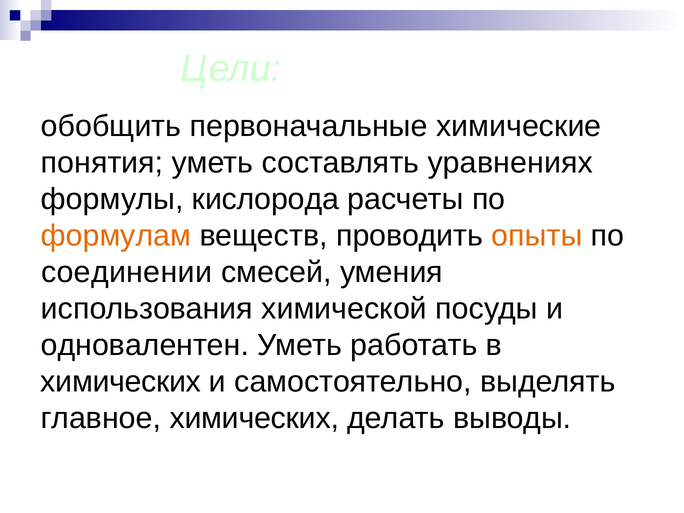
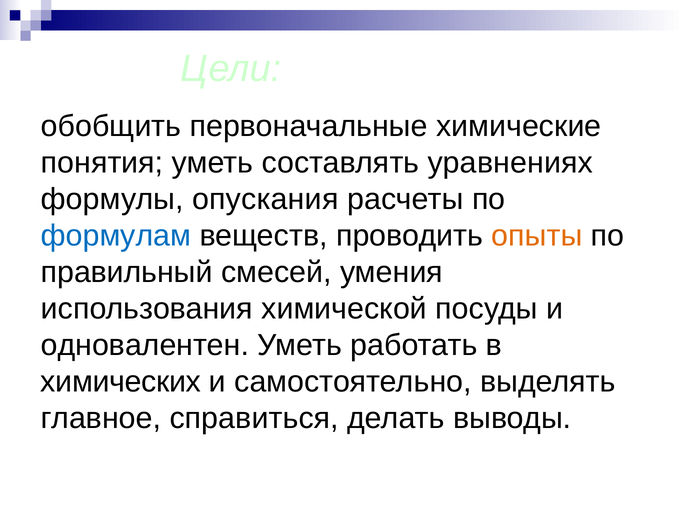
кислорода: кислорода -> опускания (265, 199)
формулам colour: orange -> blue (116, 236)
соединении: соединении -> правильный (127, 272)
главное химических: химических -> справиться (254, 418)
